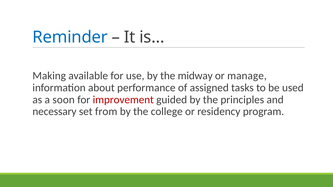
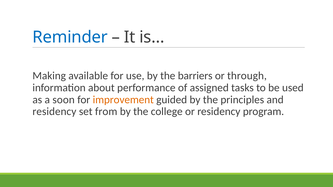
midway: midway -> barriers (195, 76)
manage: manage -> through (247, 76)
improvement colour: red -> orange (123, 100)
necessary: necessary -> residency (54, 112)
